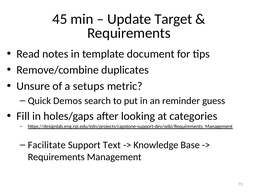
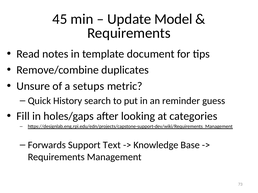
Target: Target -> Model (173, 19)
Demos: Demos -> History (68, 101)
Facilitate: Facilitate -> Forwards (47, 145)
